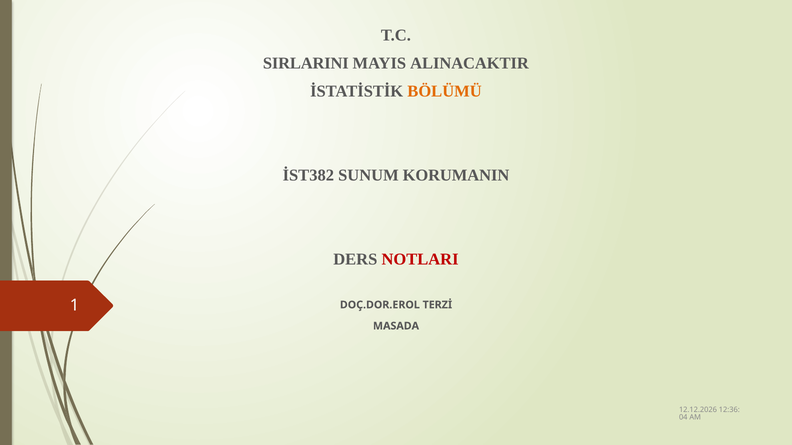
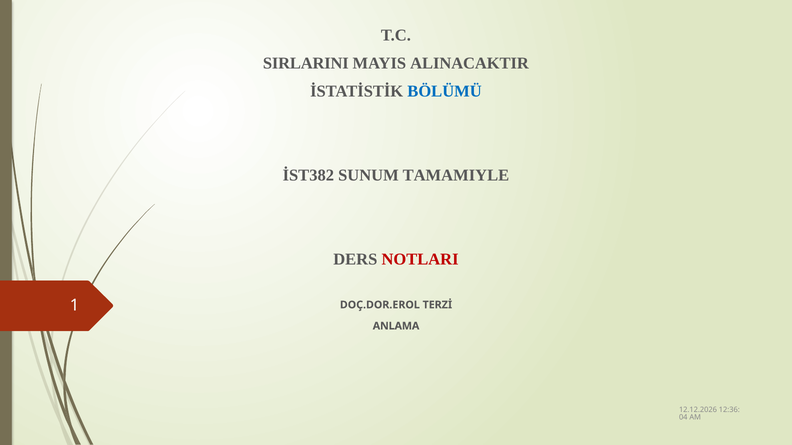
BÖLÜMÜ colour: orange -> blue (445, 91)
KORUMANIN: KORUMANIN -> TAMAMIYLE (456, 176)
MASADA: MASADA -> ANLAMA (396, 326)
